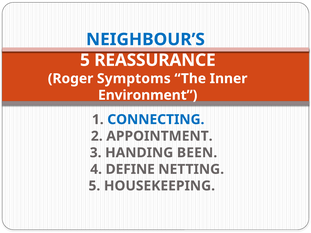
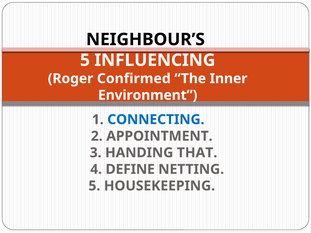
NEIGHBOUR’S colour: blue -> black (145, 40)
REASSURANCE: REASSURANCE -> INFLUENCING (155, 60)
Symptoms: Symptoms -> Confirmed (134, 79)
BEEN: BEEN -> THAT (197, 153)
